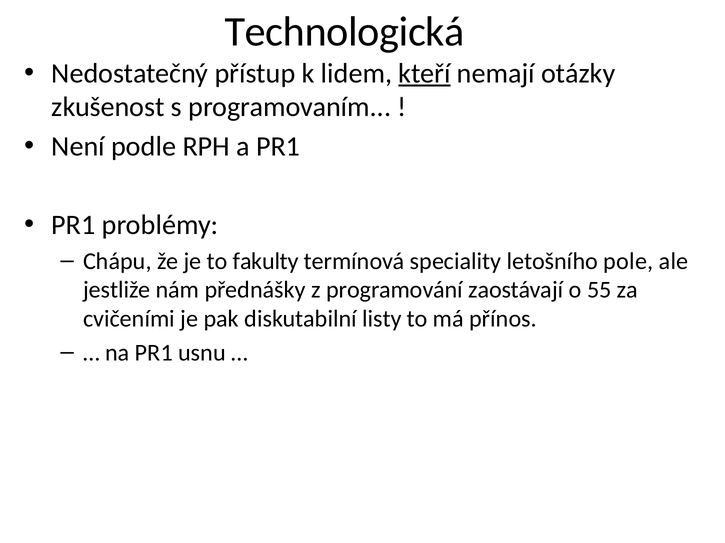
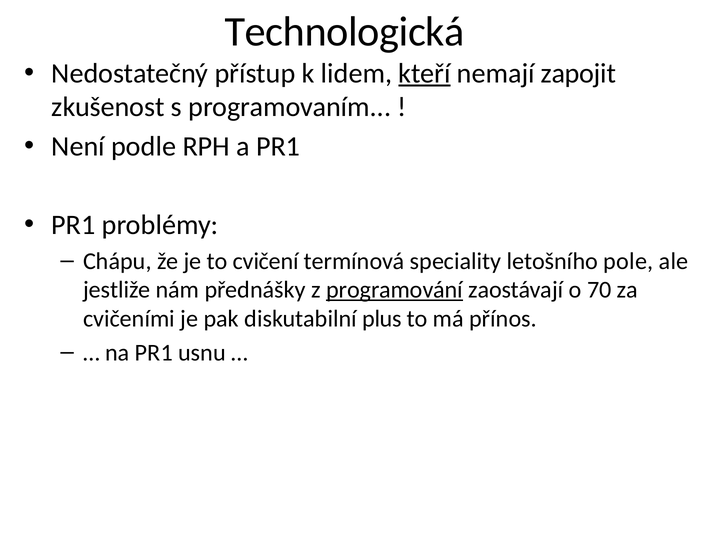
otázky: otázky -> zapojit (578, 73)
fakulty: fakulty -> cvičení (266, 261)
programování underline: none -> present (395, 290)
55: 55 -> 70 (599, 290)
listy: listy -> plus (382, 319)
